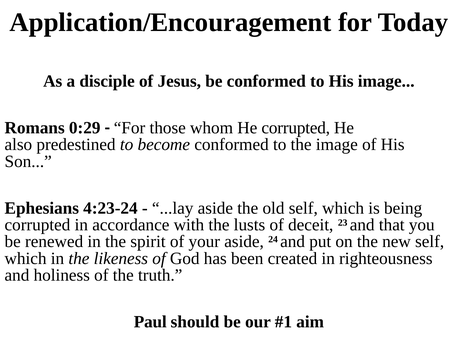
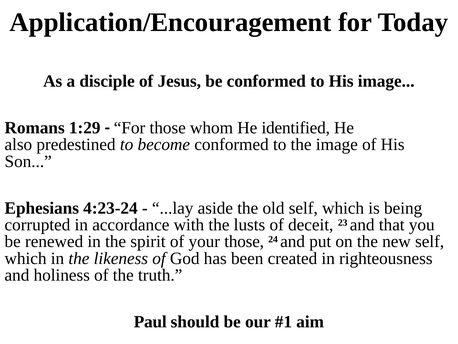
0:29: 0:29 -> 1:29 (85, 128)
He corrupted: corrupted -> identified (296, 128)
your aside: aside -> those (244, 241)
